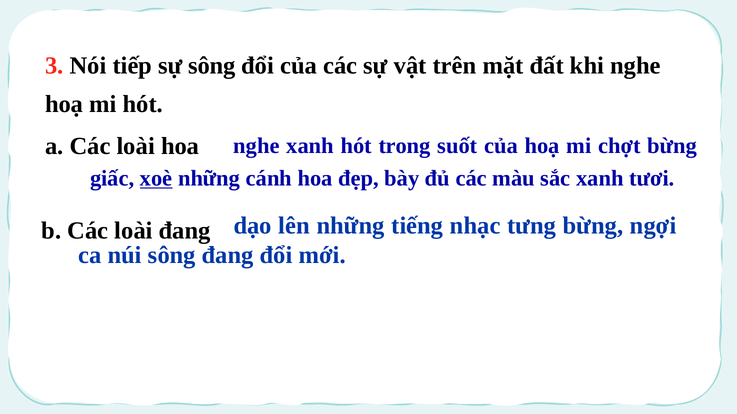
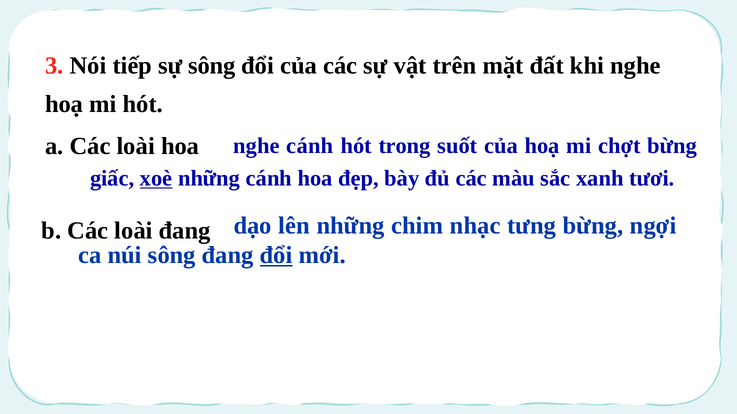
nghe xanh: xanh -> cánh (310, 146)
tiếng: tiếng -> chim (417, 226)
đổi underline: none -> present (276, 256)
